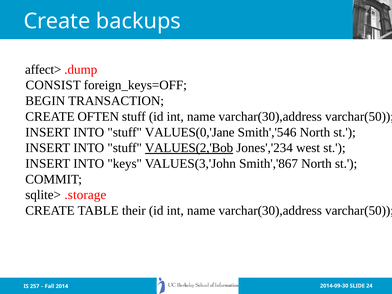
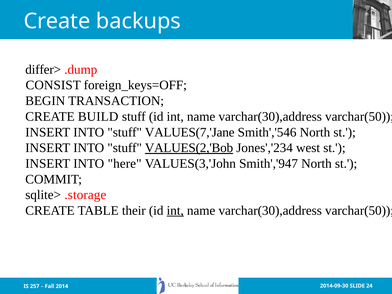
affect>: affect> -> differ> (43, 69)
OFTEN: OFTEN -> BUILD (98, 117)
VALUES(0,'Jane: VALUES(0,'Jane -> VALUES(7,'Jane (190, 132)
keys: keys -> here (125, 164)
Smith','867: Smith','867 -> Smith','947 (269, 164)
int underline: none -> present (175, 211)
